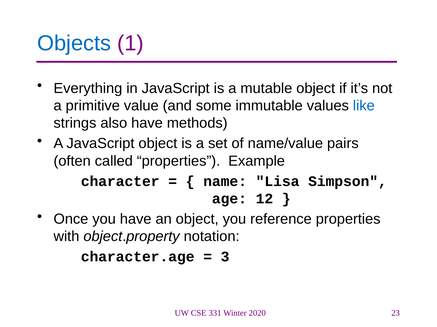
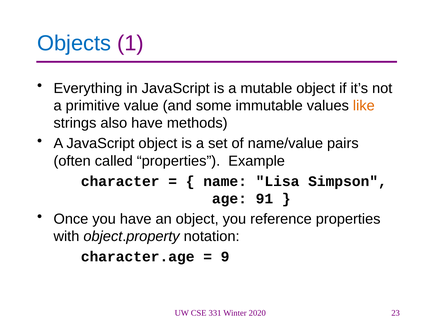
like colour: blue -> orange (364, 106)
12: 12 -> 91 (264, 199)
3: 3 -> 9 (225, 257)
